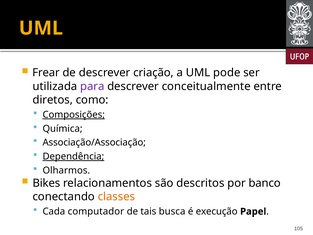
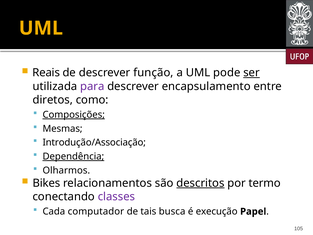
Frear: Frear -> Reais (46, 73)
criação: criação -> função (153, 73)
ser underline: none -> present (252, 73)
conceitualmente: conceitualmente -> encapsulamento (206, 86)
Química: Química -> Mesmas (63, 129)
Associação/Associação: Associação/Associação -> Introdução/Associação (94, 142)
descritos underline: none -> present (200, 183)
banco: banco -> termo (265, 183)
classes colour: orange -> purple (116, 196)
